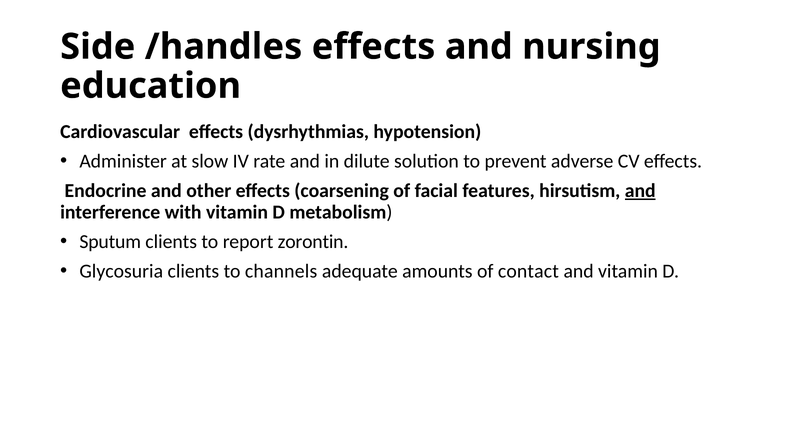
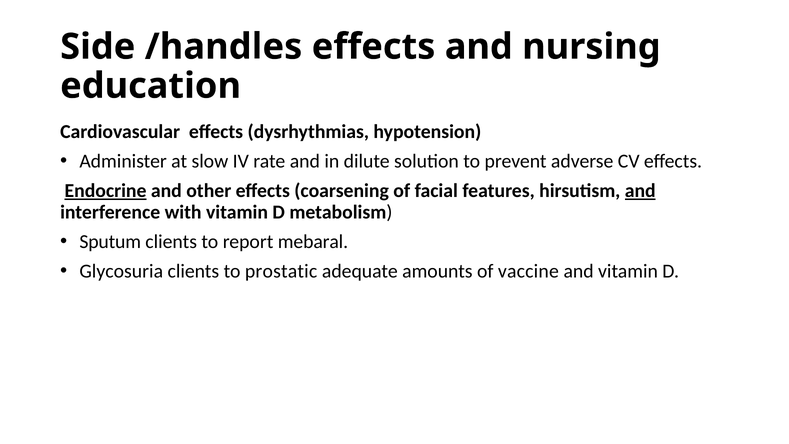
Endocrine underline: none -> present (106, 191)
zorontin: zorontin -> mebaral (313, 241)
channels: channels -> prostatic (281, 271)
contact: contact -> vaccine (528, 271)
